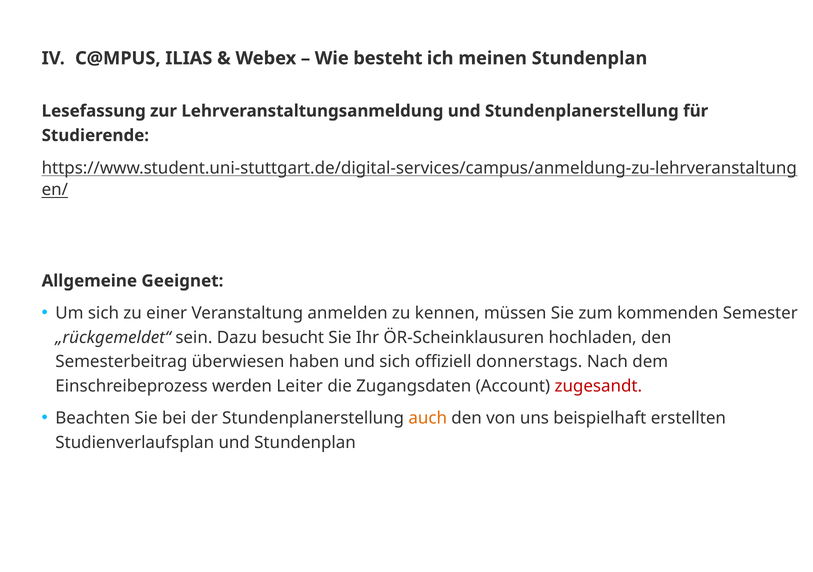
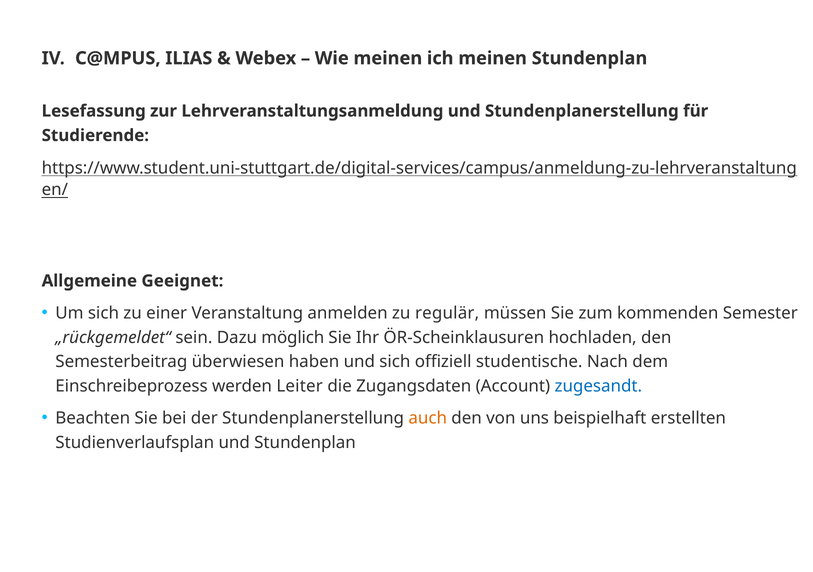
Wie besteht: besteht -> meinen (388, 58)
kennen: kennen -> regulär (447, 313)
besucht: besucht -> möglich (293, 337)
donnerstags: donnerstags -> studentische (529, 362)
zugesandt colour: red -> blue (598, 386)
